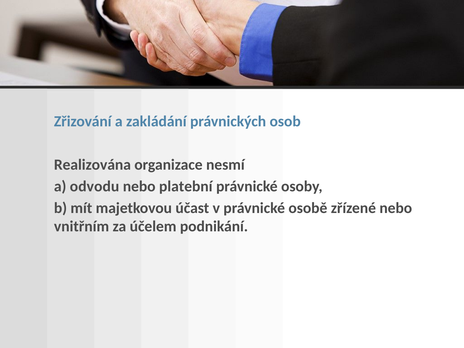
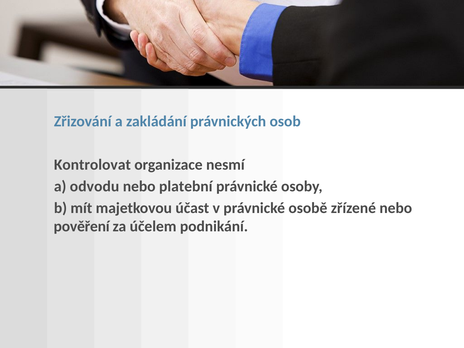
Realizována: Realizována -> Kontrolovat (92, 165)
vnitřním: vnitřním -> pověření (82, 226)
